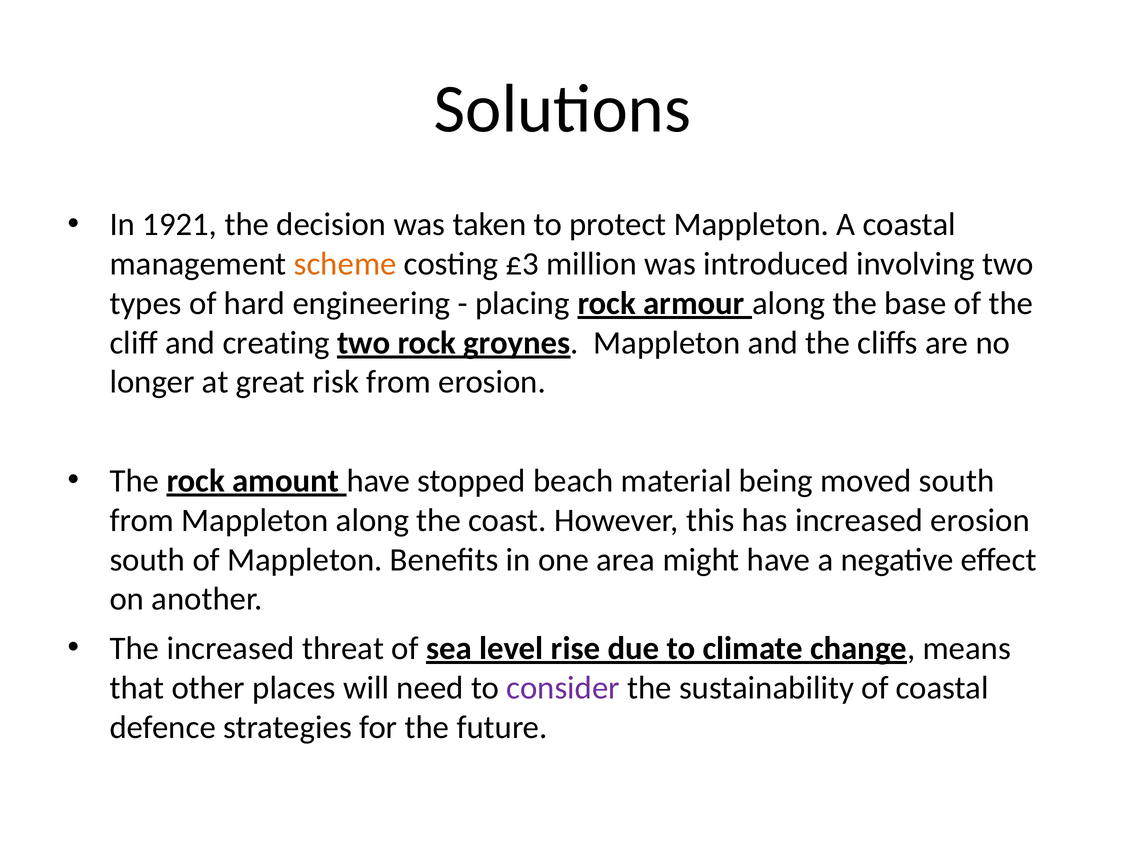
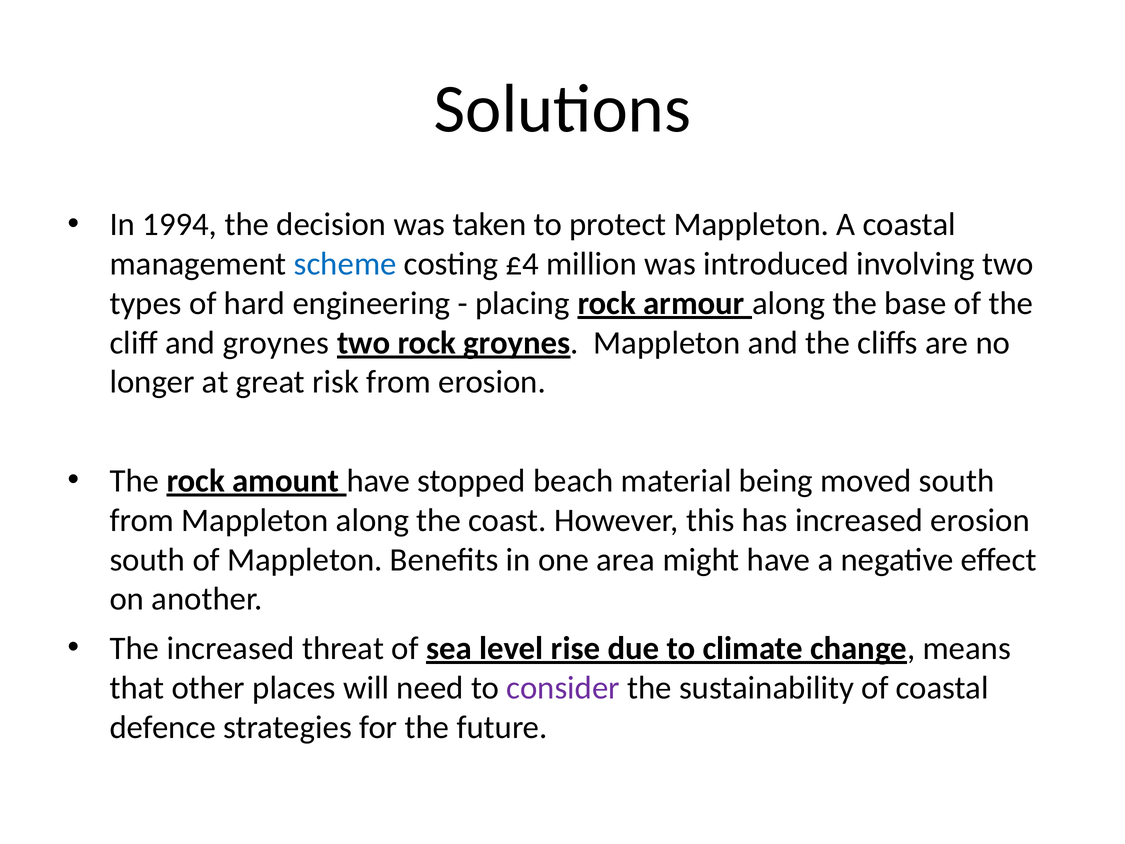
1921: 1921 -> 1994 (180, 224)
scheme colour: orange -> blue (345, 264)
£3: £3 -> £4 (522, 264)
and creating: creating -> groynes (276, 343)
